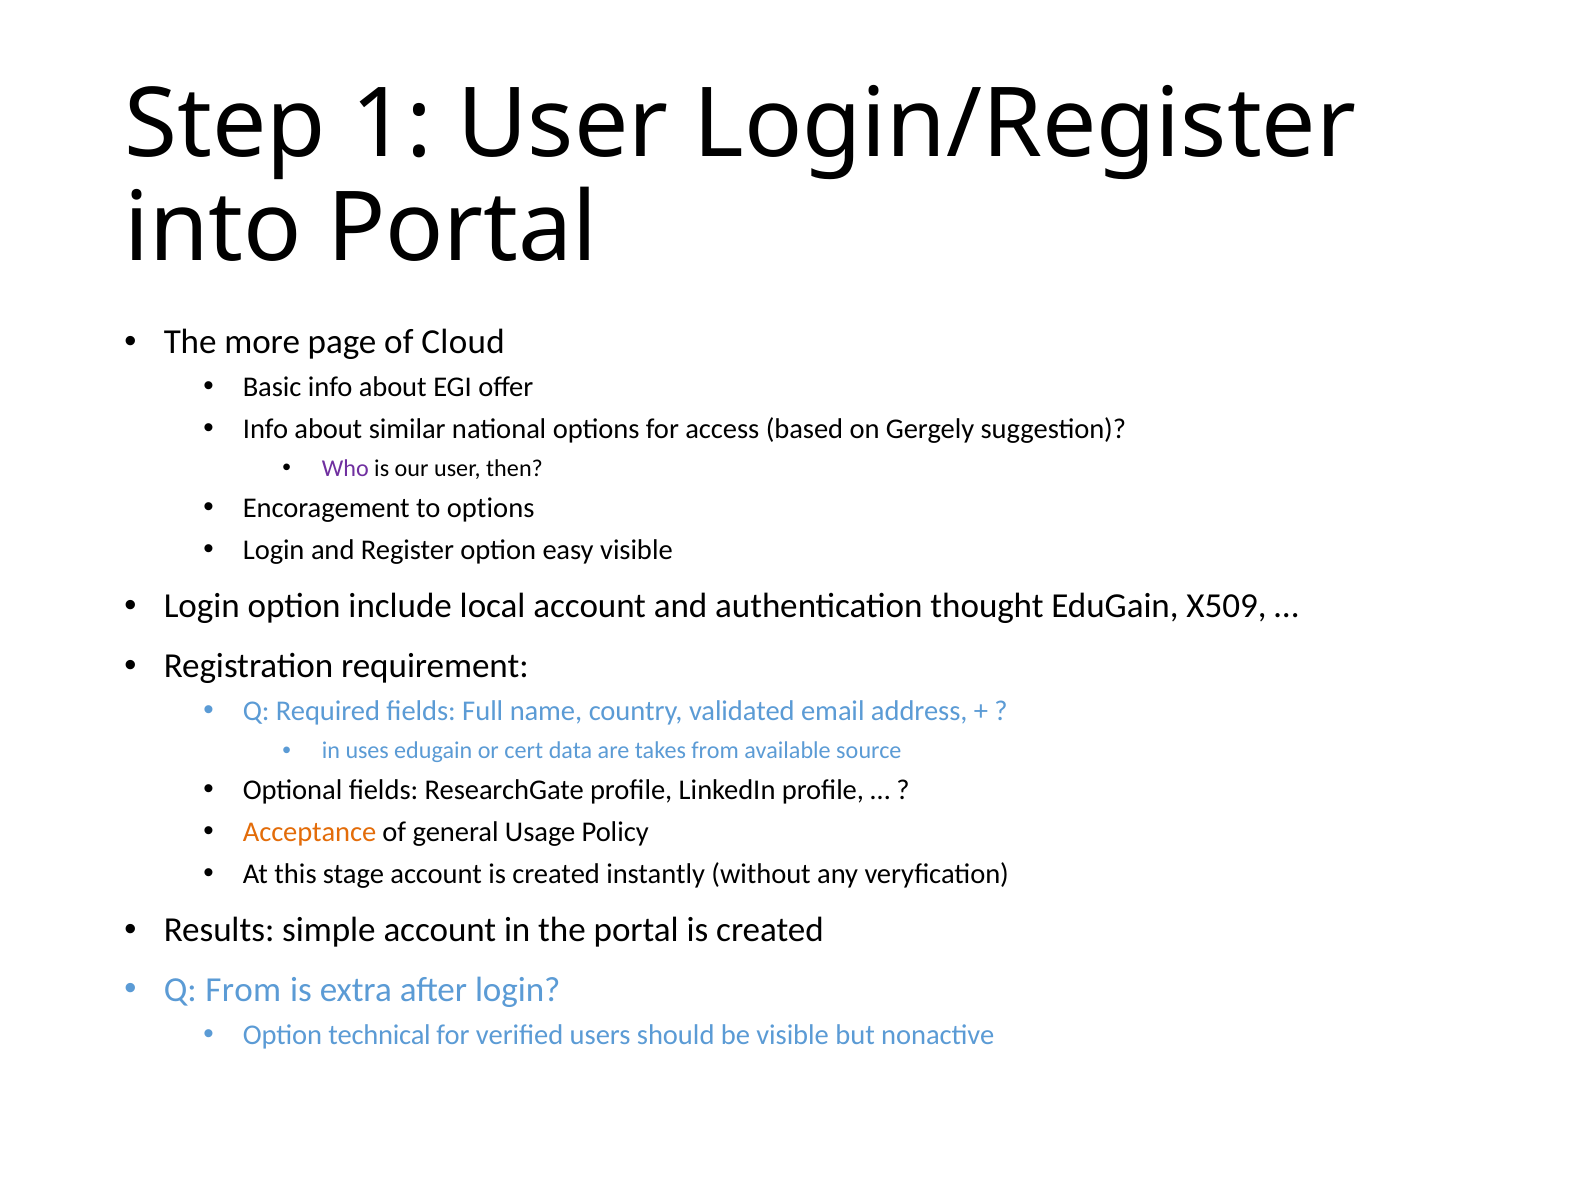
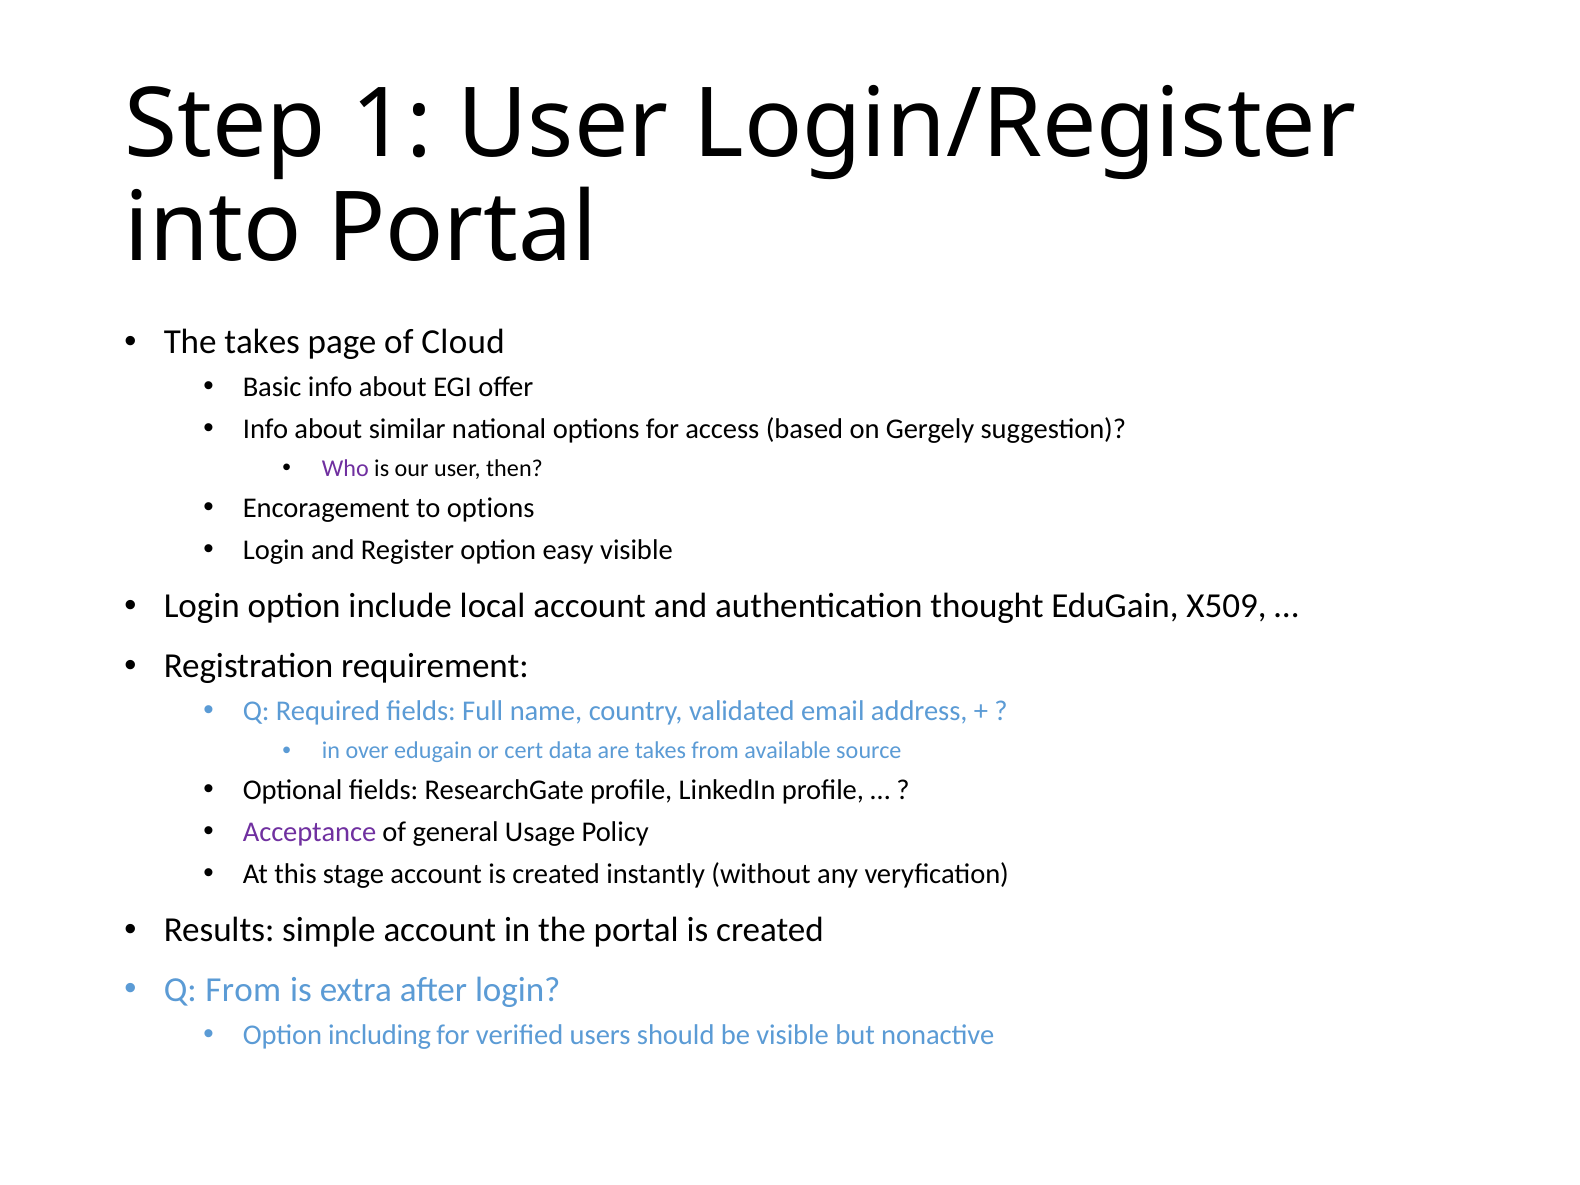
The more: more -> takes (262, 342)
uses: uses -> over (367, 751)
Acceptance colour: orange -> purple (310, 832)
technical: technical -> including (380, 1035)
